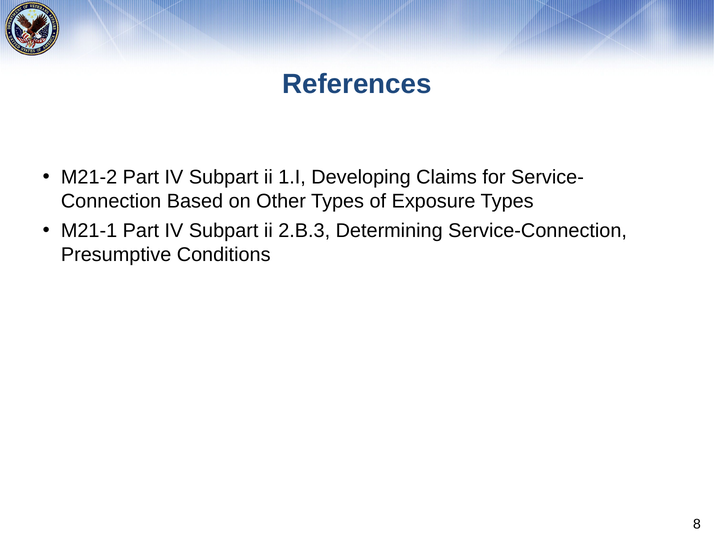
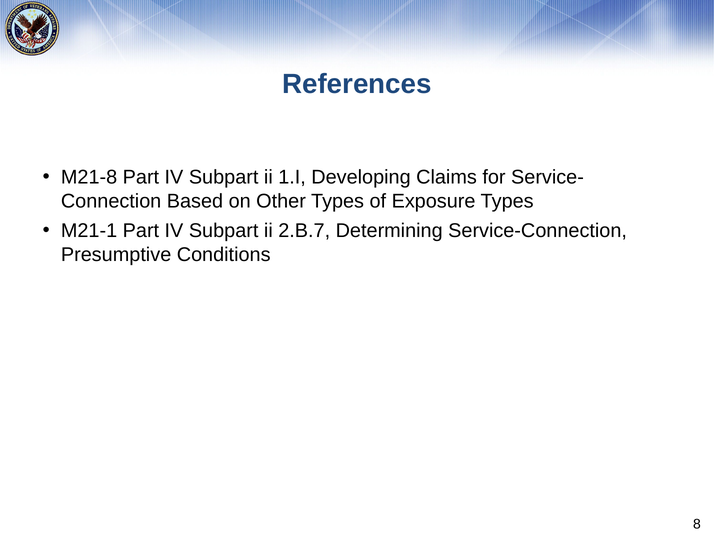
M21-2: M21-2 -> M21-8 (89, 177)
2.B.3: 2.B.3 -> 2.B.7 (304, 231)
